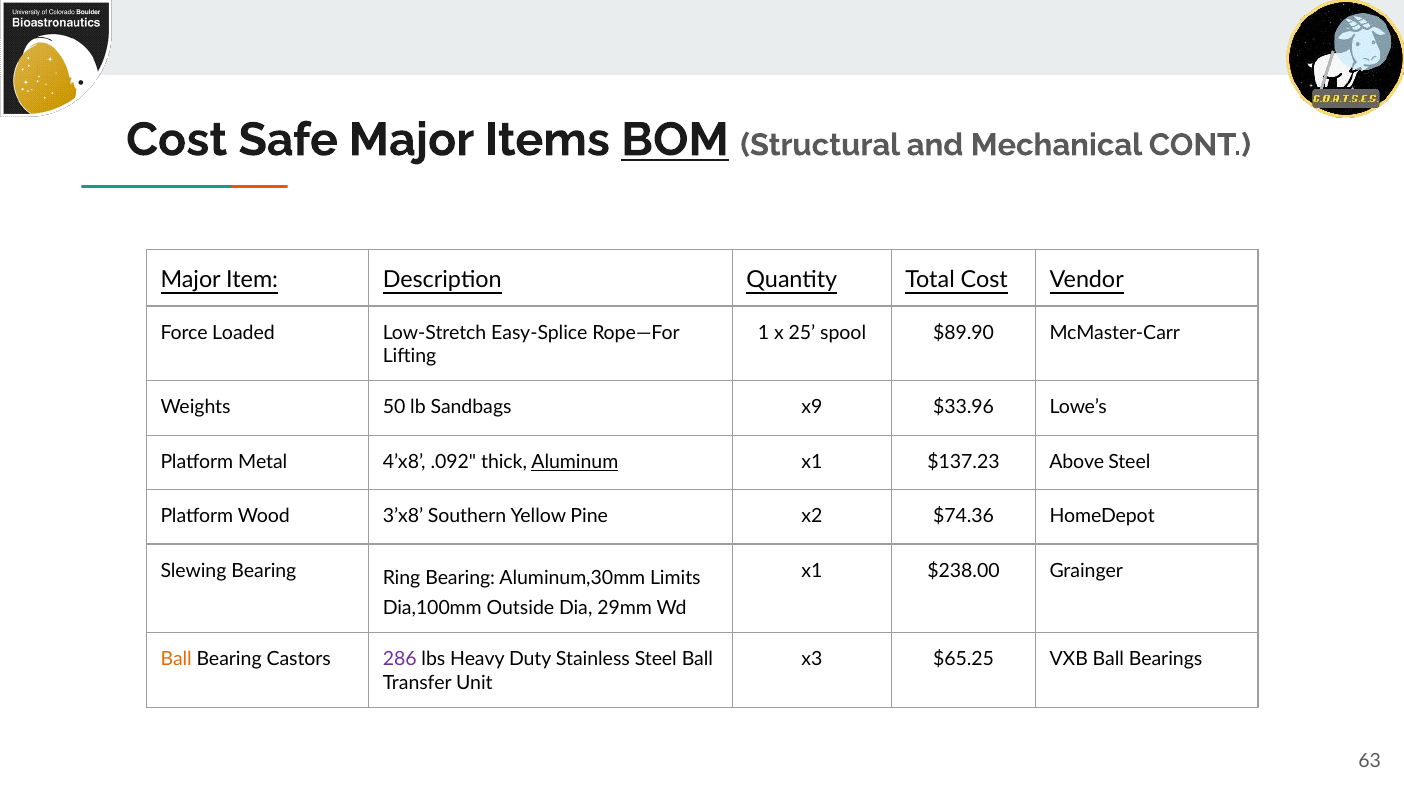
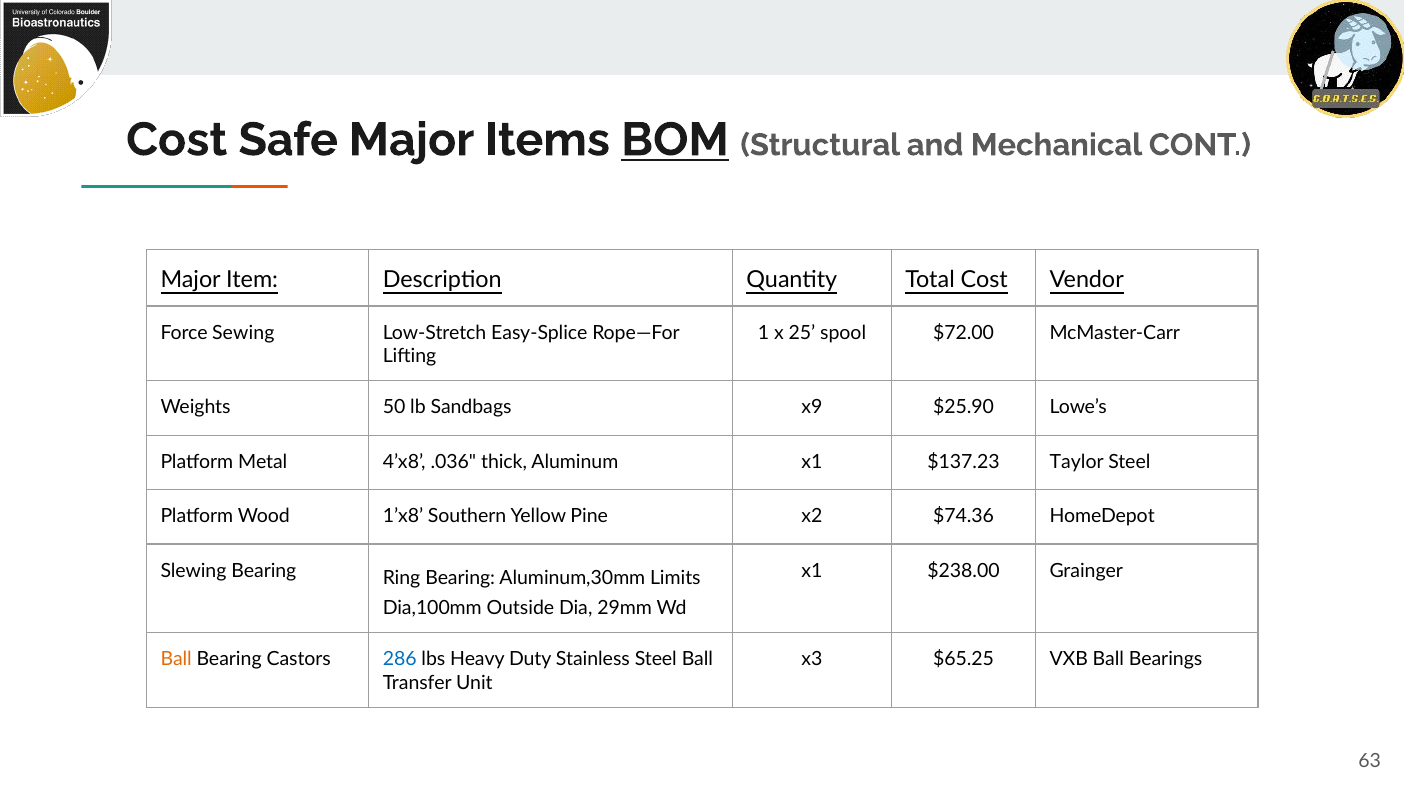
Loaded: Loaded -> Sewing (243, 333)
$89.90: $89.90 -> $72.00 (964, 333)
$33.96: $33.96 -> $25.90 (964, 407)
.092: .092 -> .036 (453, 462)
Aluminum underline: present -> none (575, 462)
Above: Above -> Taylor (1077, 462)
3’x8: 3’x8 -> 1’x8 (403, 516)
286 colour: purple -> blue (400, 659)
